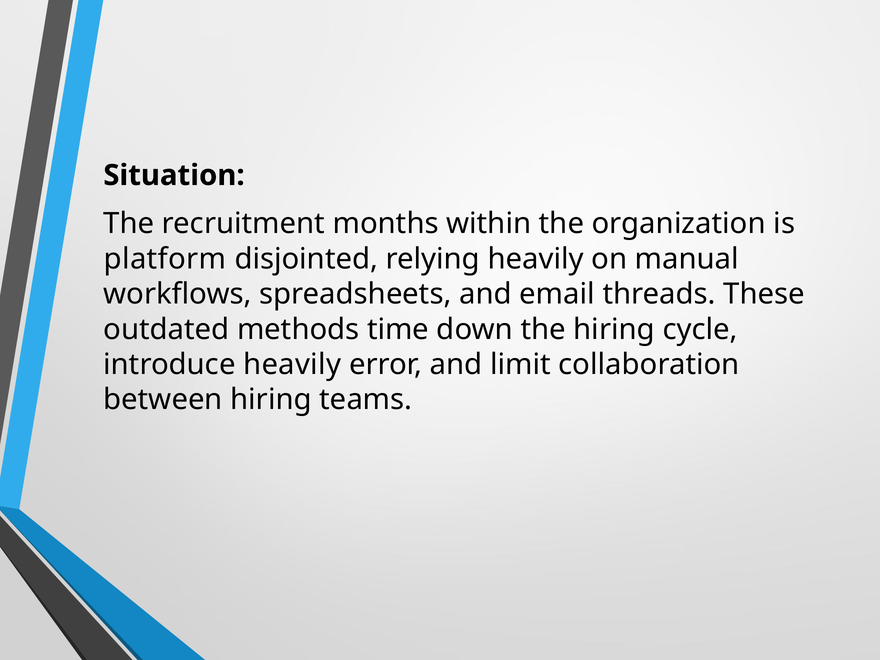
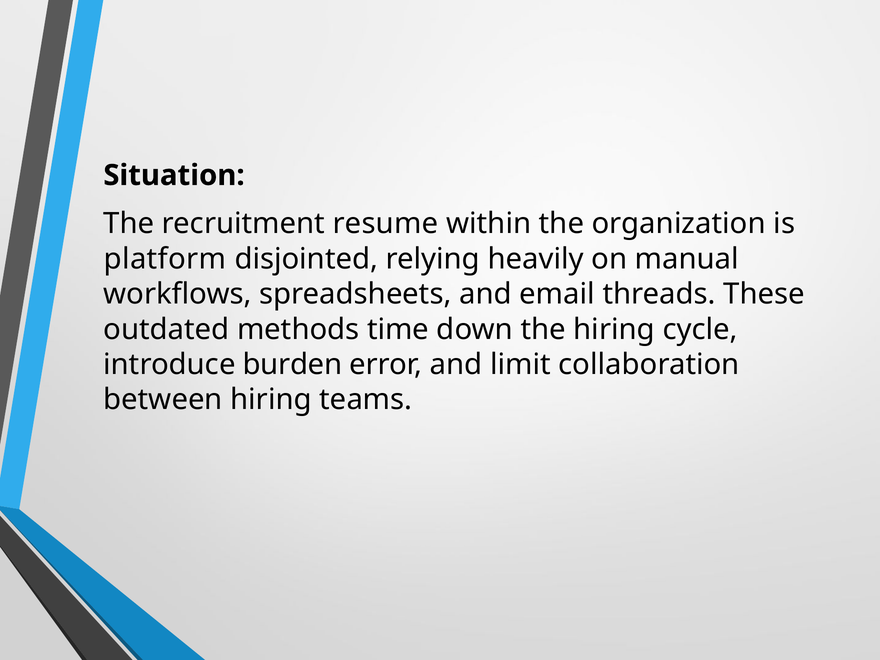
months: months -> resume (386, 224)
introduce heavily: heavily -> burden (292, 365)
